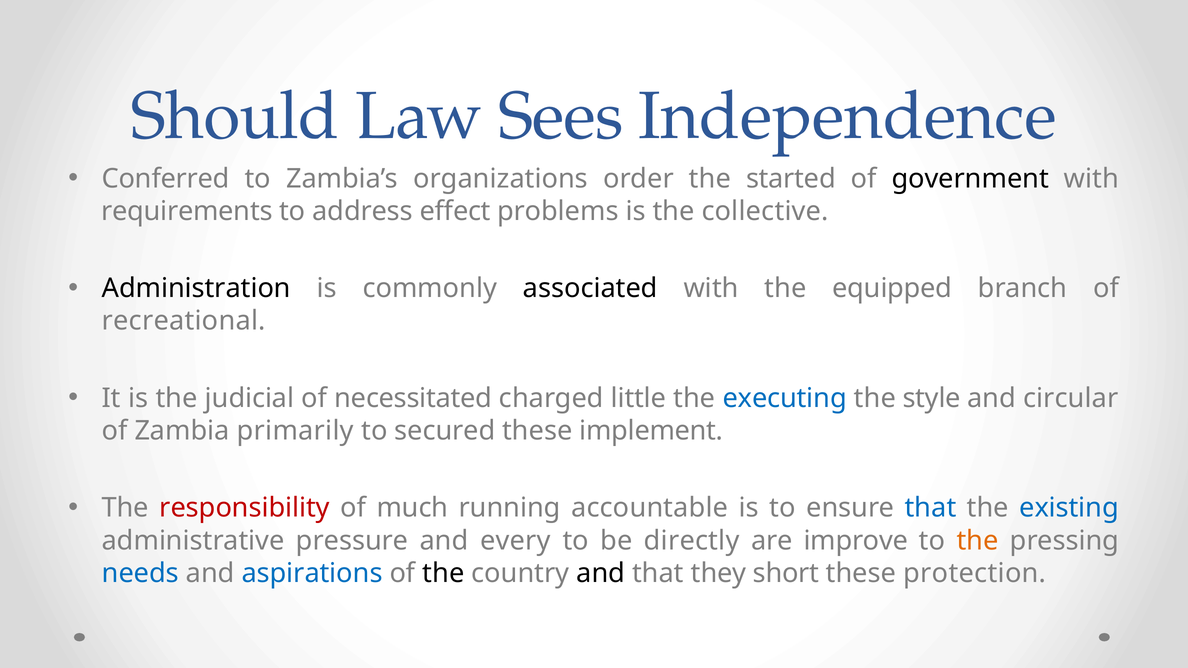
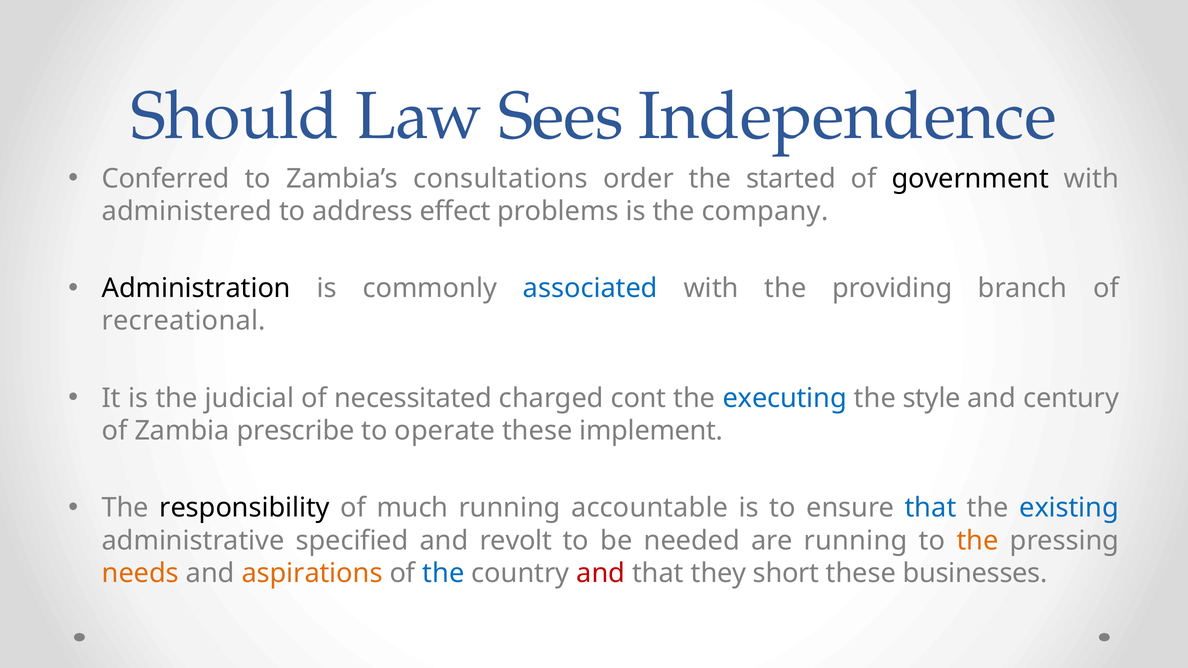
organizations: organizations -> consultations (500, 179)
requirements: requirements -> administered (187, 211)
collective: collective -> company (765, 211)
associated colour: black -> blue (590, 288)
equipped: equipped -> providing (892, 288)
little: little -> cont (639, 398)
circular: circular -> century (1071, 398)
primarily: primarily -> prescribe (296, 431)
secured: secured -> operate (445, 431)
responsibility colour: red -> black (245, 508)
pressure: pressure -> specified (352, 541)
every: every -> revolt (516, 541)
directly: directly -> needed (692, 541)
are improve: improve -> running (856, 541)
needs colour: blue -> orange (140, 573)
aspirations colour: blue -> orange (312, 573)
the colour: black -> blue (443, 573)
and colour: black -> red (601, 573)
protection: protection -> businesses (975, 573)
